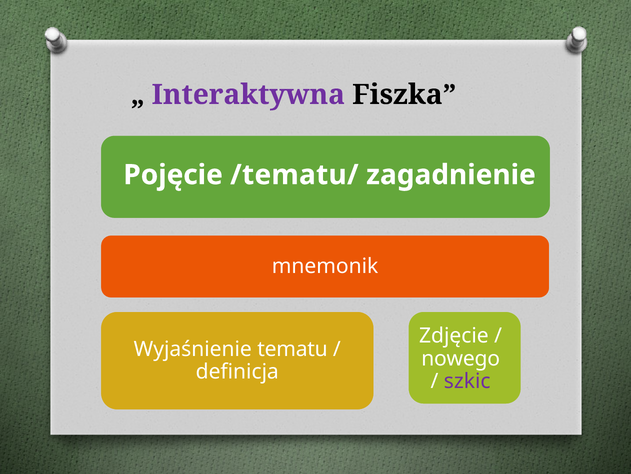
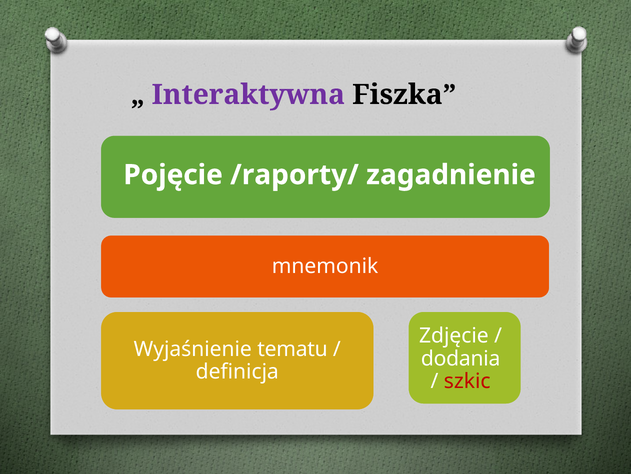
/tematu/: /tematu/ -> /raporty/ (294, 175)
nowego: nowego -> dodania (461, 358)
szkic colour: purple -> red (467, 381)
